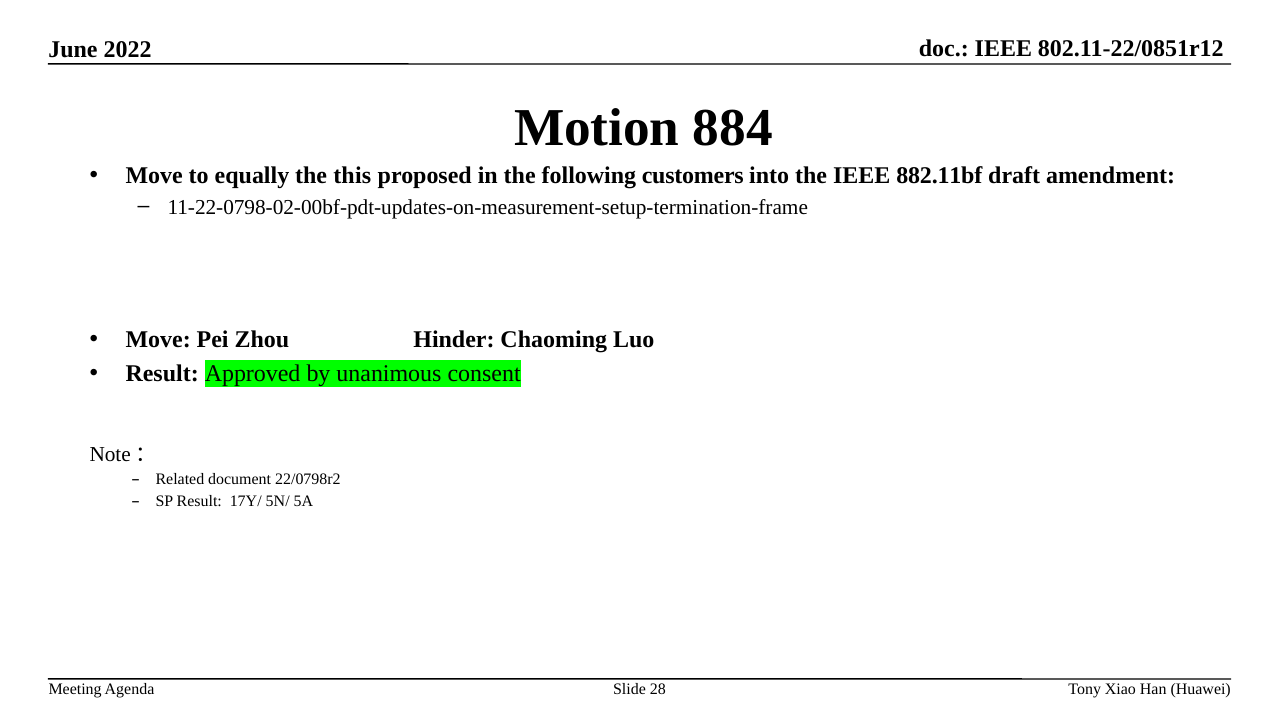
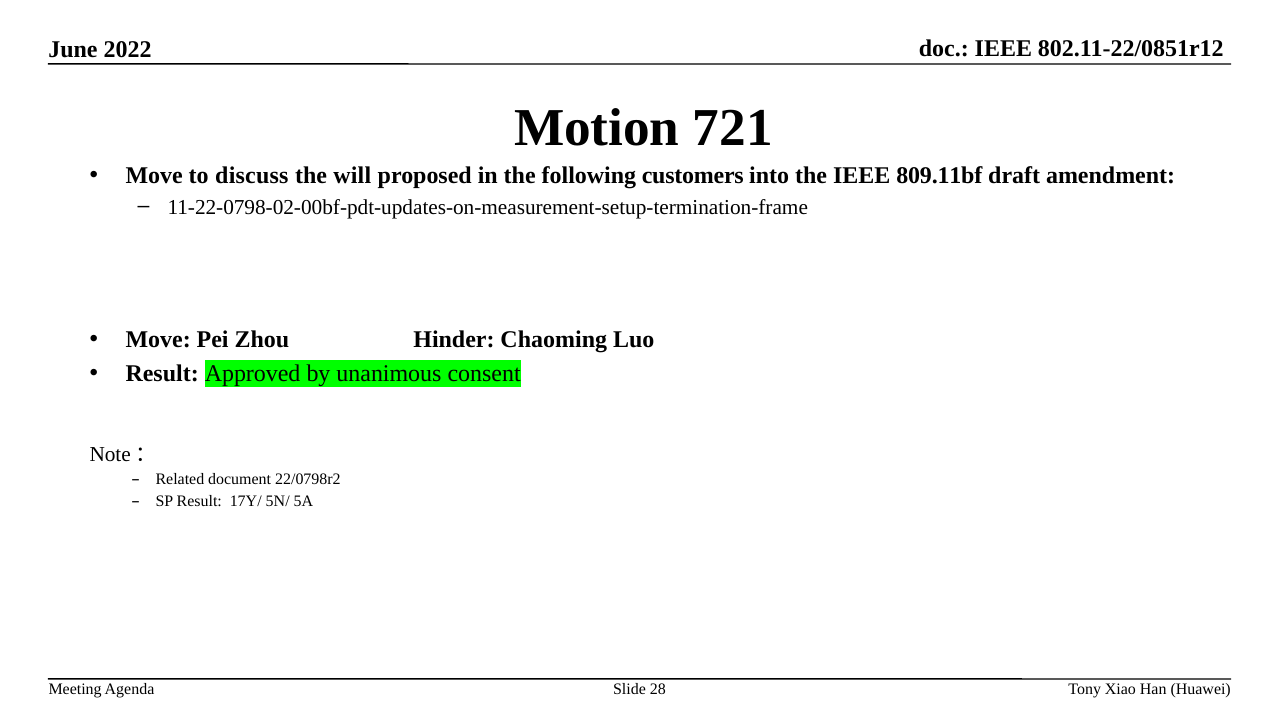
884: 884 -> 721 (733, 128)
equally: equally -> discuss (252, 176)
this: this -> will (352, 176)
882.11bf: 882.11bf -> 809.11bf (939, 176)
